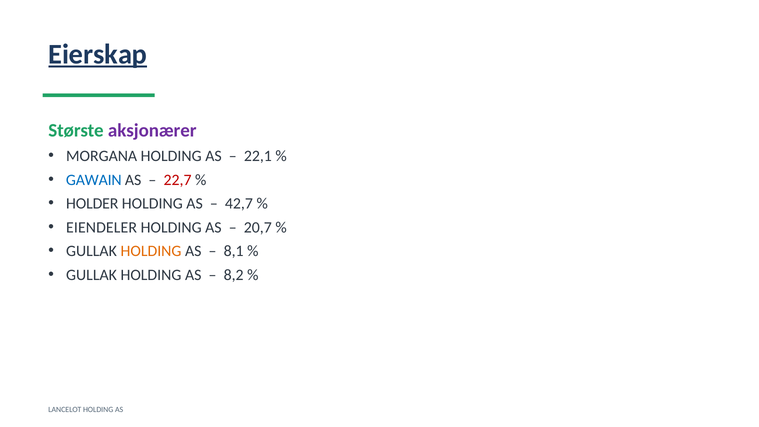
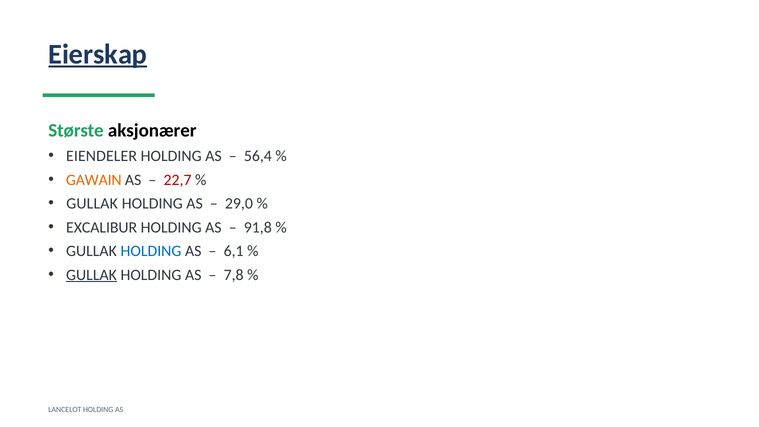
aksjonærer colour: purple -> black (152, 131)
MORGANA: MORGANA -> EIENDELER (102, 156)
22,1: 22,1 -> 56,4 (258, 156)
GAWAIN colour: blue -> orange (94, 180)
HOLDER: HOLDER -> GULLAK (92, 204)
42,7: 42,7 -> 29,0 (239, 204)
EIENDELER: EIENDELER -> EXCALIBUR (102, 227)
20,7: 20,7 -> 91,8 (258, 227)
HOLDING colour: orange -> blue (151, 251)
8,1: 8,1 -> 6,1 (234, 251)
GULLAK underline: none -> present (91, 275)
8,2: 8,2 -> 7,8 (234, 275)
